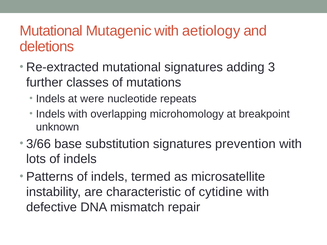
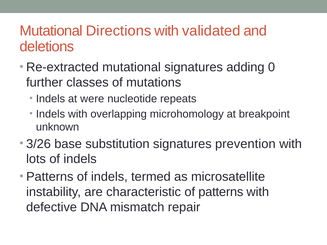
Mutagenic: Mutagenic -> Directions (119, 31)
aetiology: aetiology -> validated (211, 31)
3: 3 -> 0 (272, 67)
3/66: 3/66 -> 3/26 (39, 144)
of cytidine: cytidine -> patterns (221, 192)
